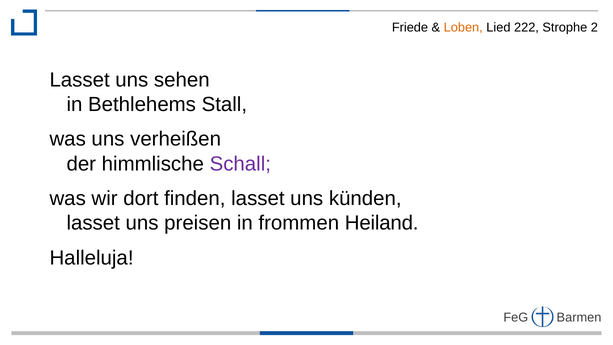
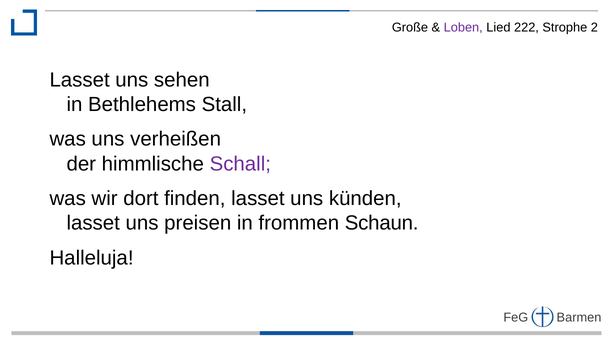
Friede: Friede -> Große (410, 27)
Loben colour: orange -> purple (463, 27)
Heiland: Heiland -> Schaun (382, 223)
